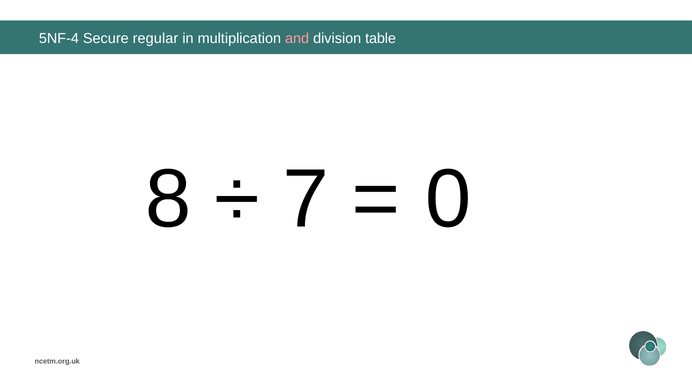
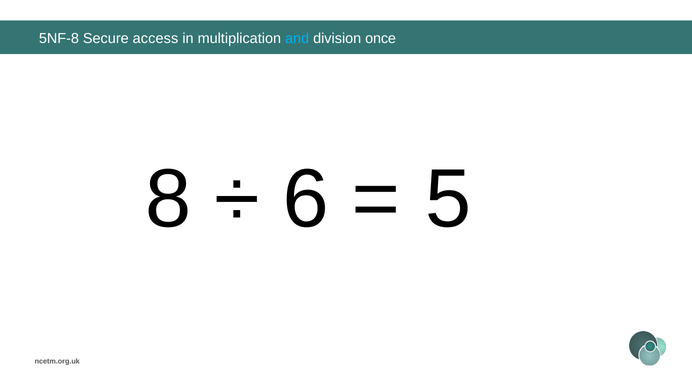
5NF-4: 5NF-4 -> 5NF-8 (59, 39)
regular: regular -> access (155, 39)
and colour: pink -> light blue (297, 39)
table: table -> once (381, 39)
7: 7 -> 6 (306, 200)
0: 0 -> 5 (448, 200)
